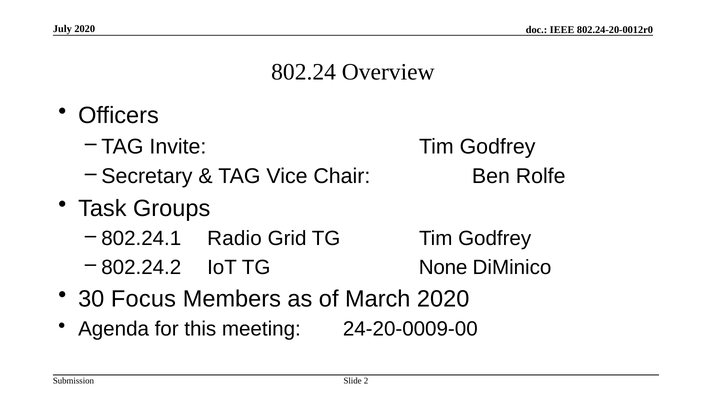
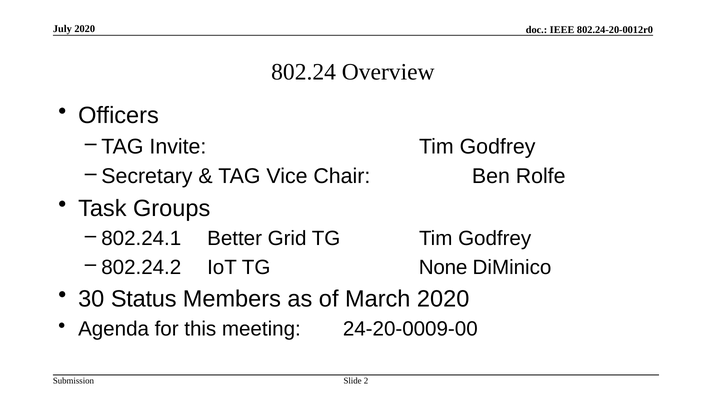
Radio: Radio -> Better (235, 239)
Focus: Focus -> Status (144, 299)
